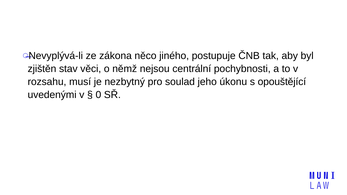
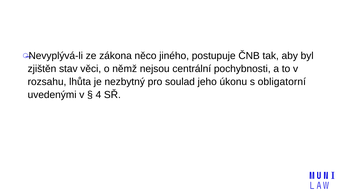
musí: musí -> lhůta (80, 82)
opouštějící: opouštějící -> obligatorní (282, 82)
0: 0 -> 4 (98, 95)
